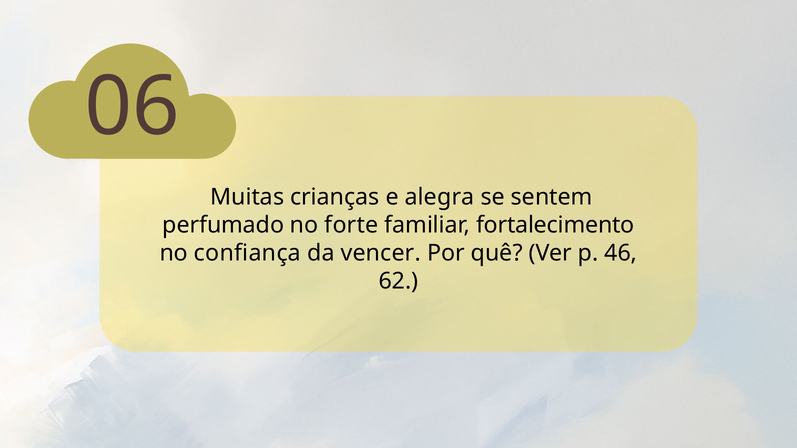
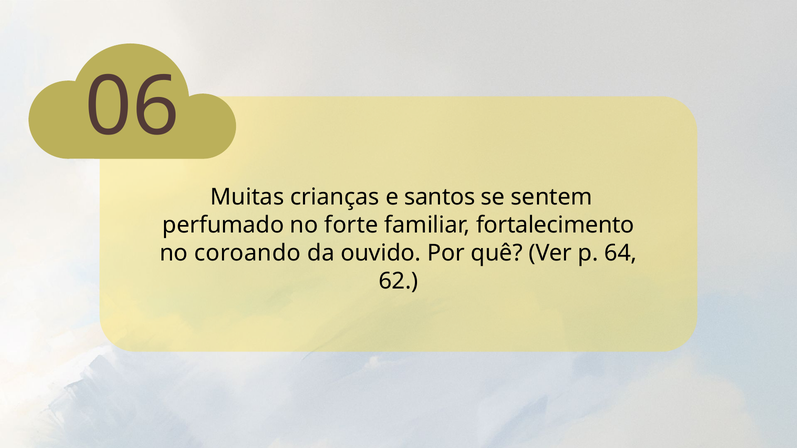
alegra: alegra -> santos (440, 197)
confiança: confiança -> coroando (248, 253)
vencer: vencer -> ouvido (381, 253)
46: 46 -> 64 (621, 253)
